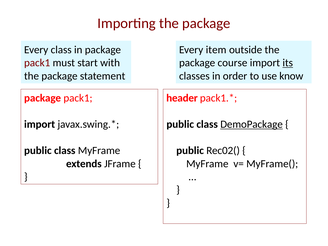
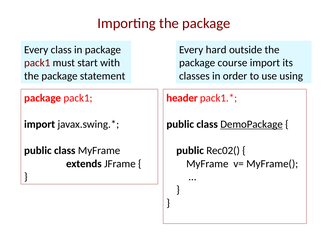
item: item -> hard (216, 50)
its underline: present -> none (288, 63)
know: know -> using (291, 76)
